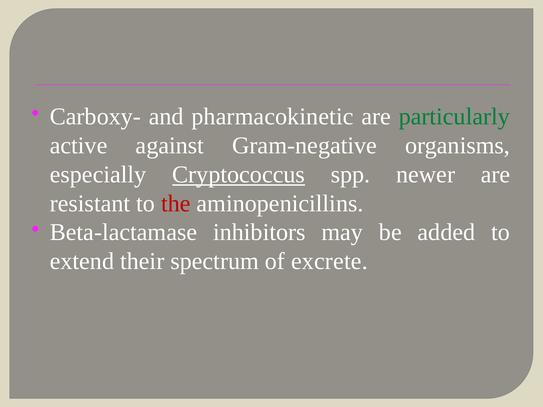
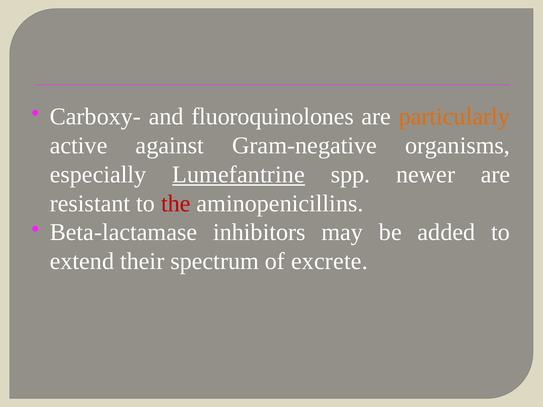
pharmacokinetic: pharmacokinetic -> fluoroquinolones (273, 117)
particularly colour: green -> orange (454, 117)
Cryptococcus: Cryptococcus -> Lumefantrine (238, 175)
